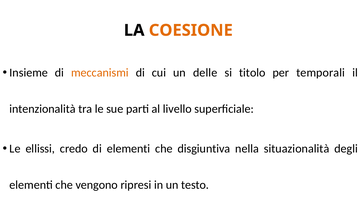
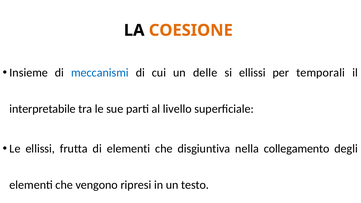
meccanismi colour: orange -> blue (100, 73)
si titolo: titolo -> ellissi (252, 73)
intenzionalità: intenzionalità -> interpretabile (43, 109)
credo: credo -> frutta (74, 149)
situazionalità: situazionalità -> collegamento (297, 149)
